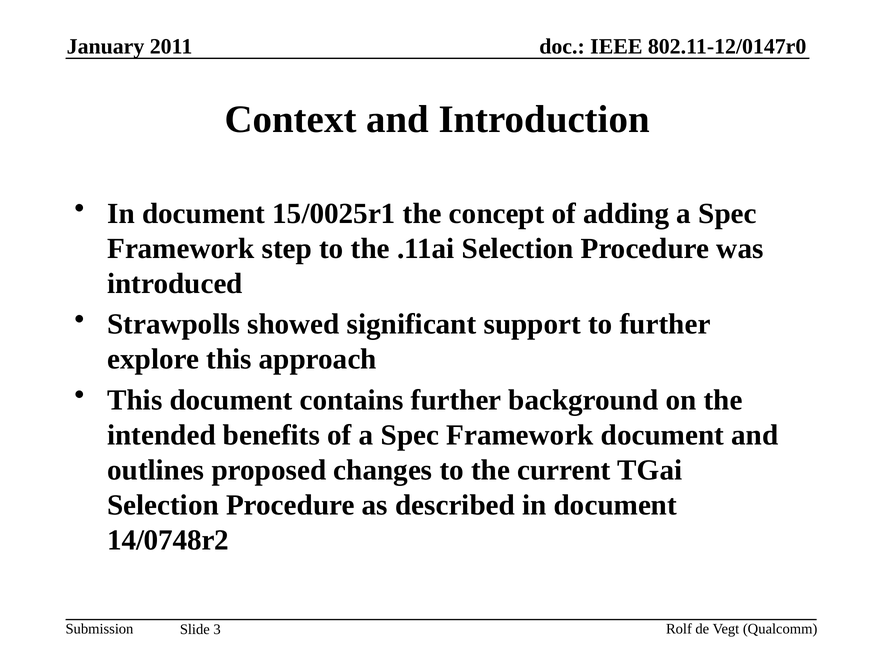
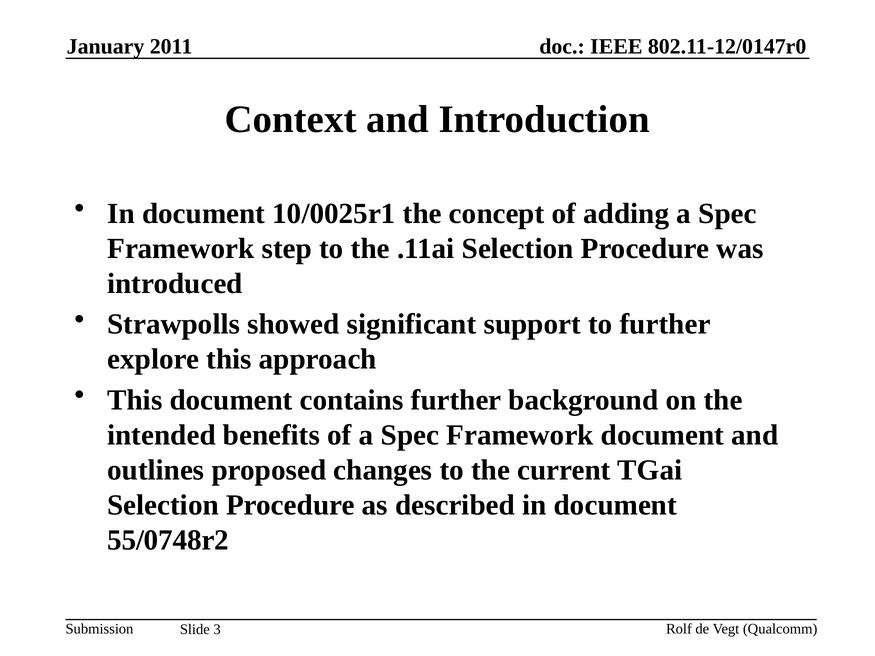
15/0025r1: 15/0025r1 -> 10/0025r1 (334, 214)
14/0748r2: 14/0748r2 -> 55/0748r2 (168, 540)
